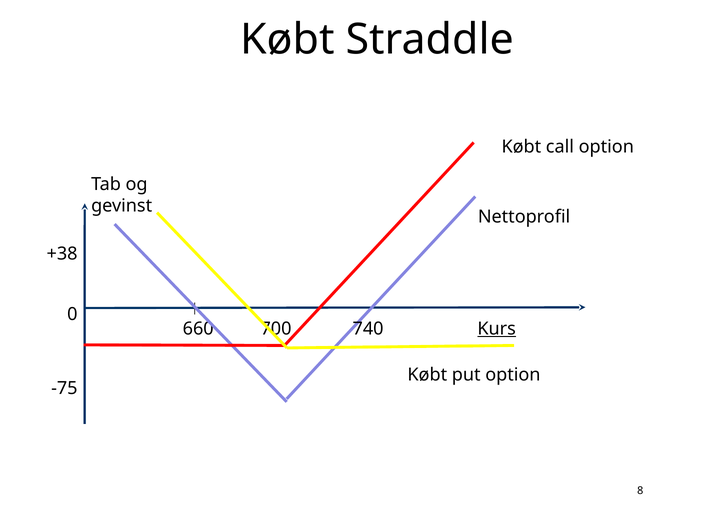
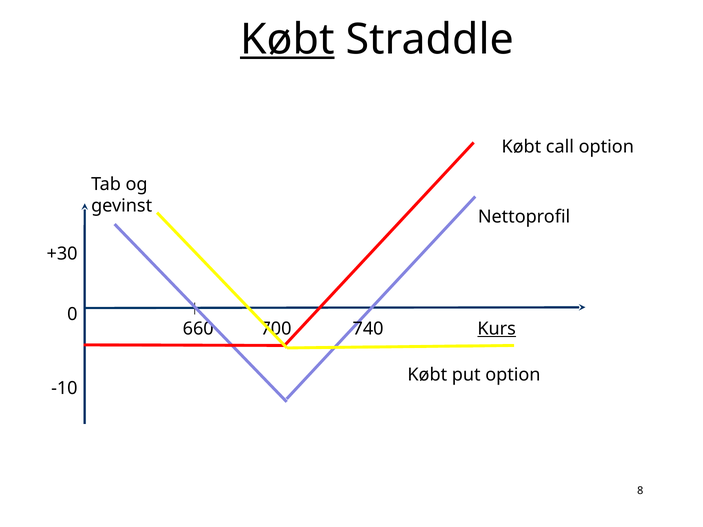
Købt underline: none -> present (287, 39)
+38: +38 -> +30 (62, 254)
-75: -75 -> -10 (64, 388)
